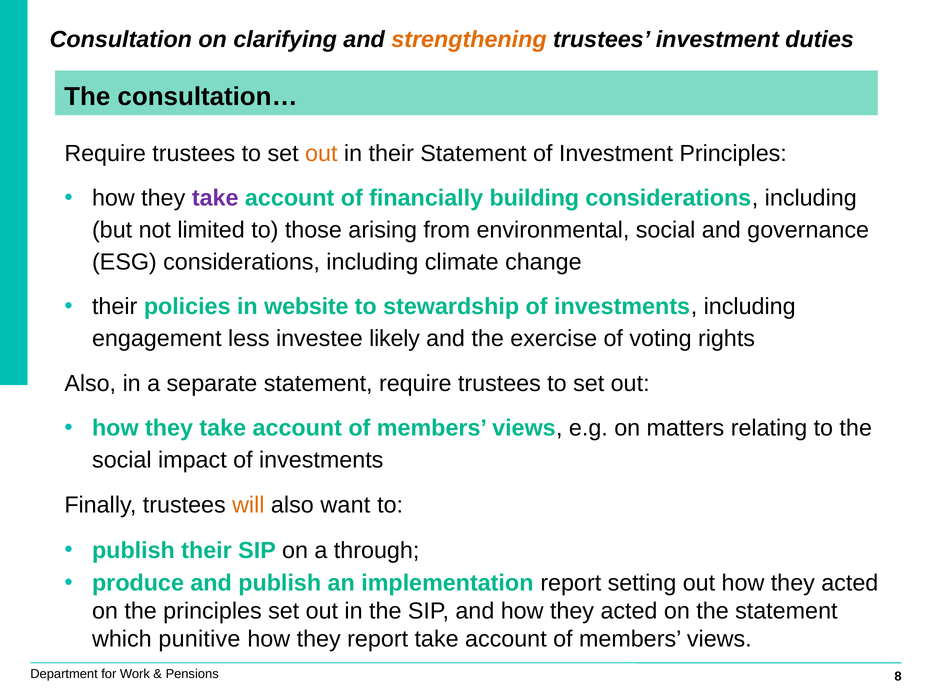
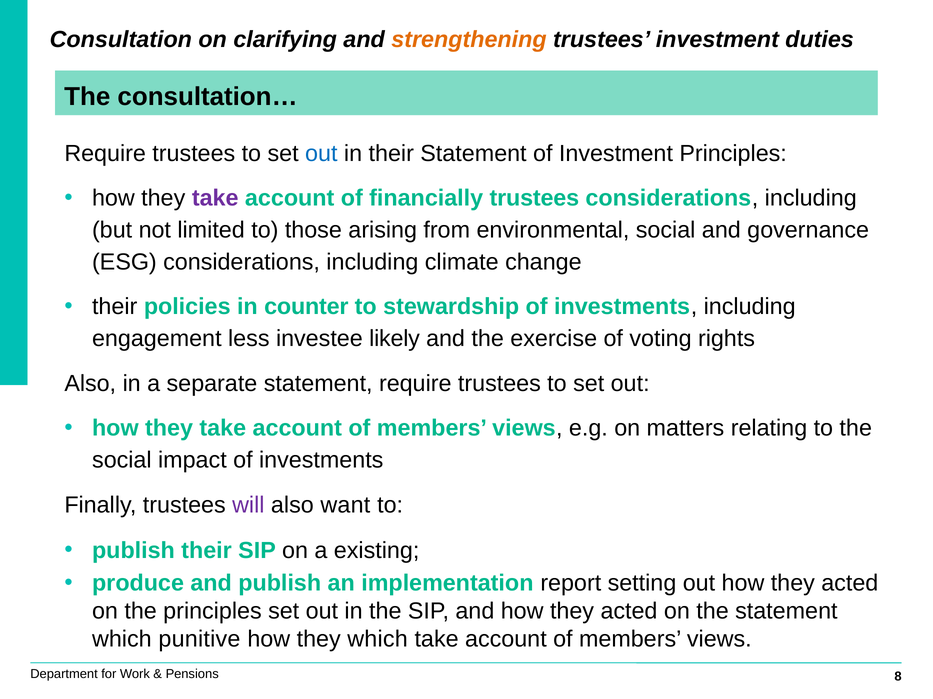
out colour: orange -> blue (321, 154)
financially building: building -> trustees (534, 198)
website: website -> counter (306, 307)
will colour: orange -> purple (248, 505)
through: through -> existing (377, 551)
they report: report -> which (378, 640)
